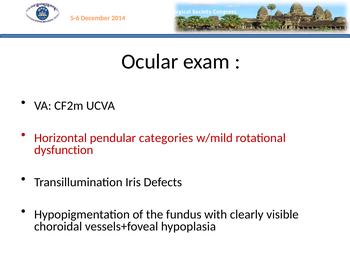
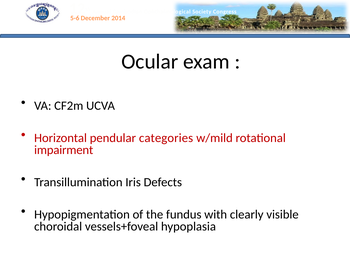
dysfunction: dysfunction -> impairment (64, 150)
